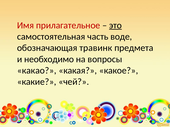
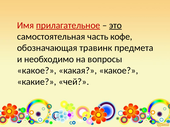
прилагательное underline: none -> present (68, 25)
воде: воде -> кофе (121, 37)
какао: какао -> какое (37, 71)
